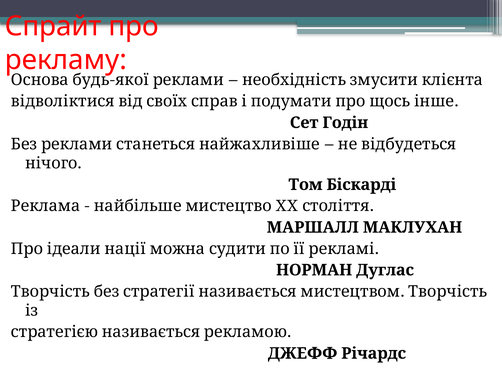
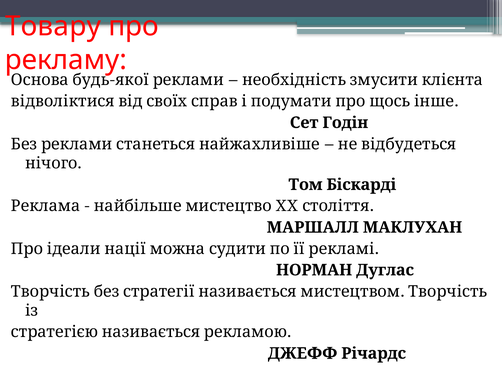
Спрайт: Спрайт -> Товару (53, 26)
